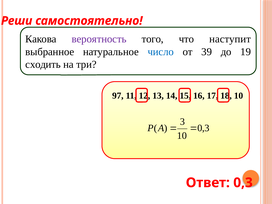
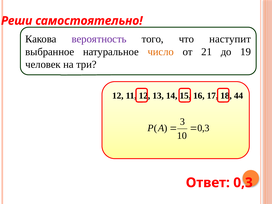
число colour: blue -> orange (161, 52)
39: 39 -> 21 (207, 52)
сходить: сходить -> человек (43, 64)
97: 97 -> 12 (118, 96)
10: 10 -> 44 (239, 96)
